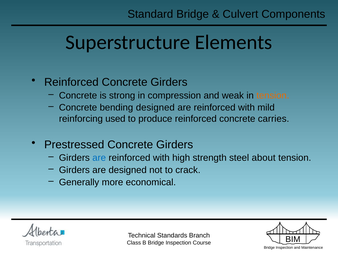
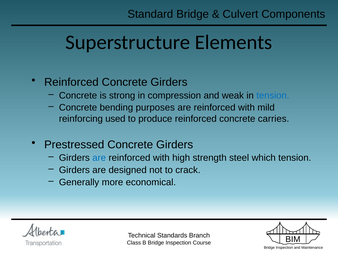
tension colour: orange -> blue (273, 96)
bending designed: designed -> purposes (155, 108)
about: about -> which (264, 158)
